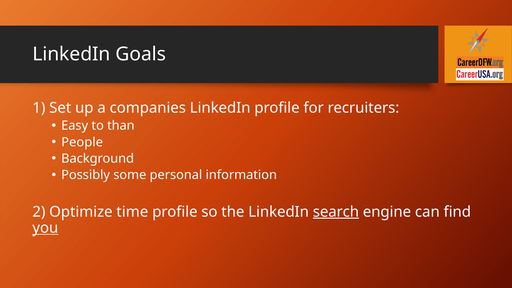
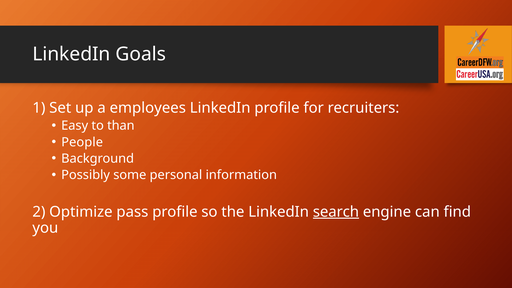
companies: companies -> employees (148, 108)
time: time -> pass (132, 212)
you underline: present -> none (45, 228)
